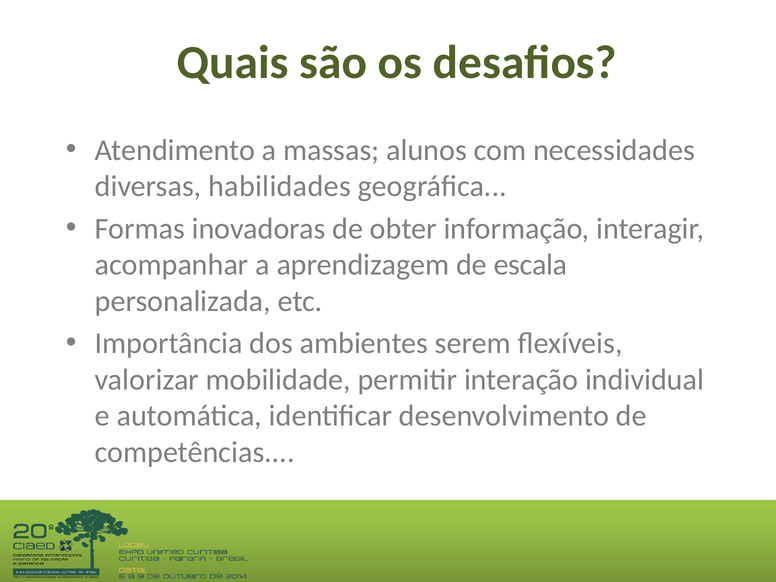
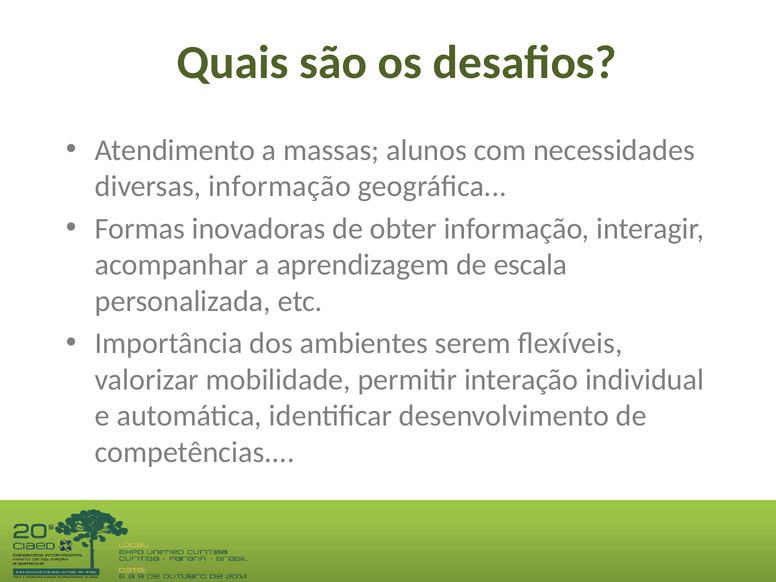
diversas habilidades: habilidades -> informação (280, 186)
